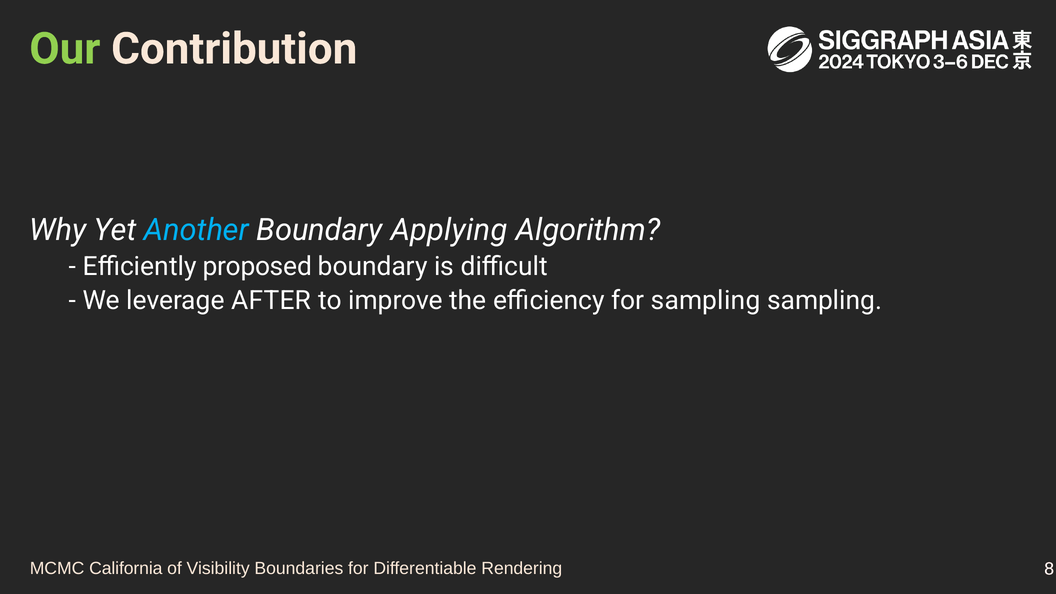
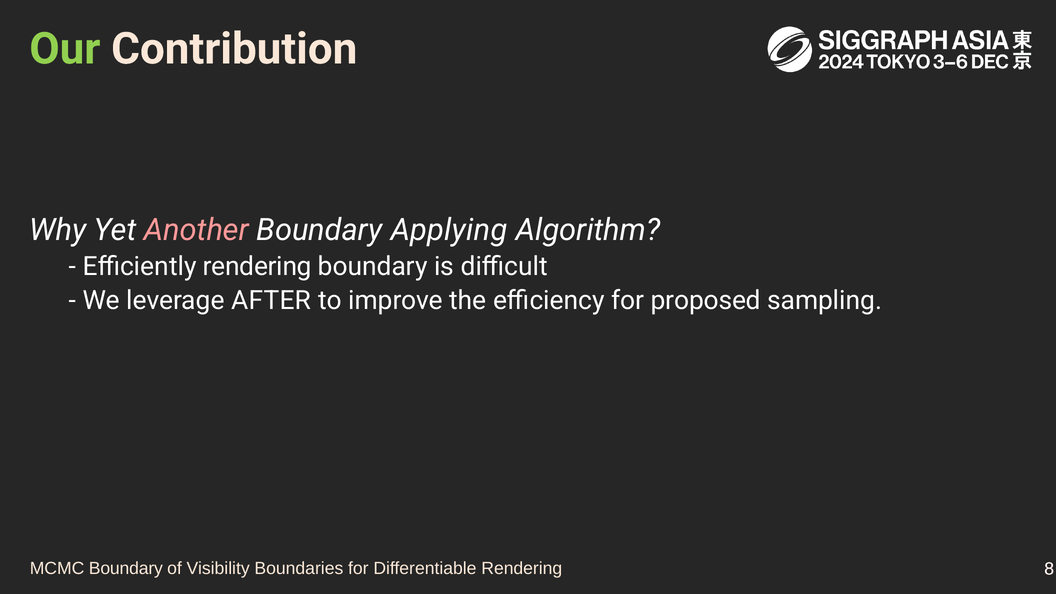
Another colour: light blue -> pink (196, 230)
Efficiently proposed: proposed -> rendering (257, 267)
for sampling: sampling -> proposed (706, 301)
MCMC California: California -> Boundary (126, 568)
